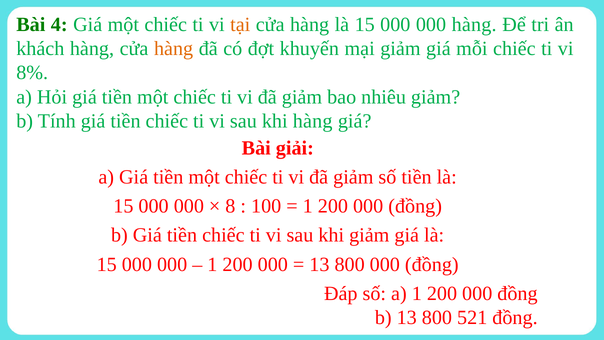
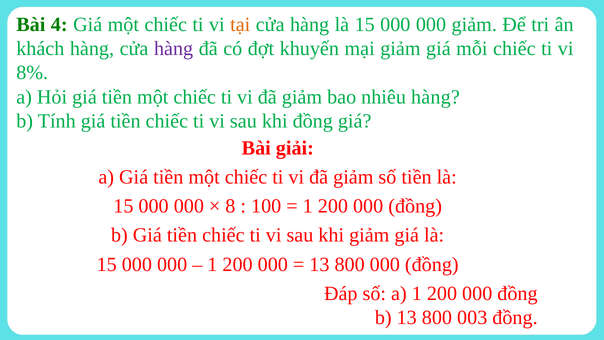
000 hàng: hàng -> giảm (474, 24)
hàng colour: orange -> purple (174, 48)
nhiêu giảm: giảm -> hàng (435, 97)
khi hàng: hàng -> đồng (313, 121)
521: 521 -> 003 (472, 317)
